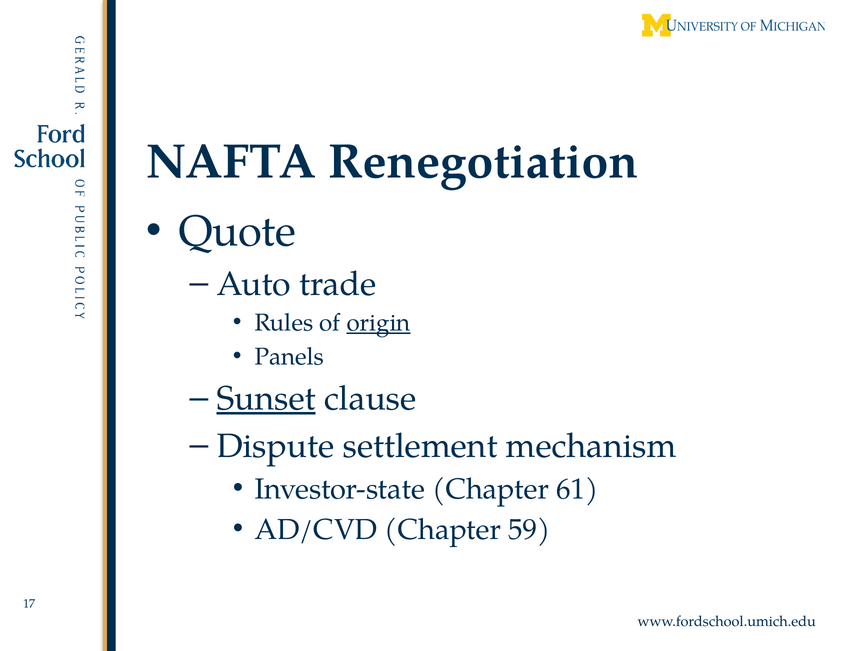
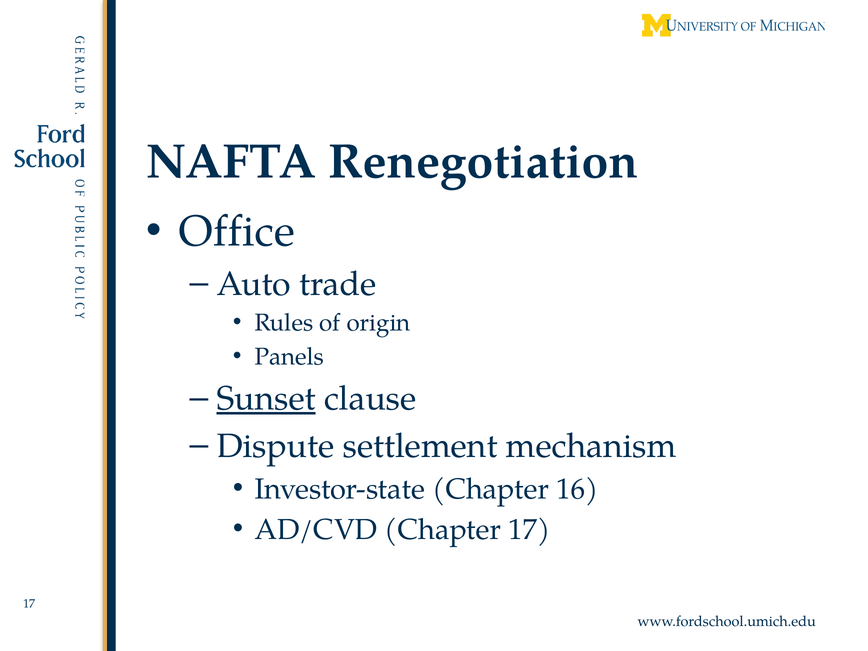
Quote: Quote -> Office (237, 232)
origin underline: present -> none (379, 323)
61: 61 -> 16 (577, 489)
Chapter 59: 59 -> 17 (529, 529)
